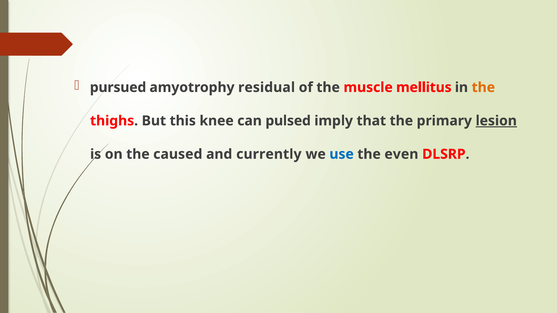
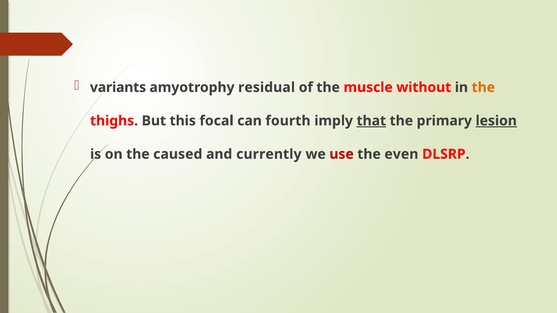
pursued: pursued -> variants (118, 87)
mellitus: mellitus -> without (424, 87)
knee: knee -> focal (217, 121)
pulsed: pulsed -> fourth (288, 121)
that underline: none -> present (371, 121)
use colour: blue -> red (342, 154)
